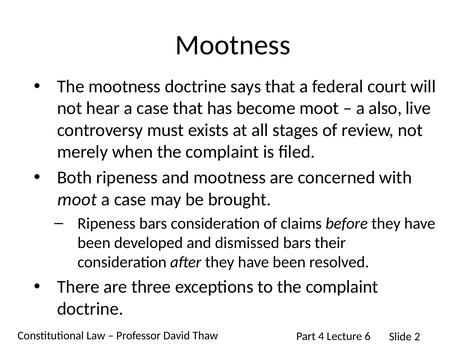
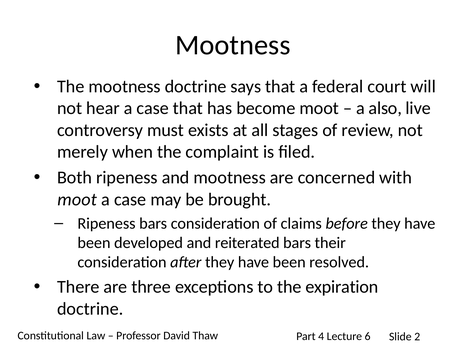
dismissed: dismissed -> reiterated (247, 243)
to the complaint: complaint -> expiration (342, 287)
